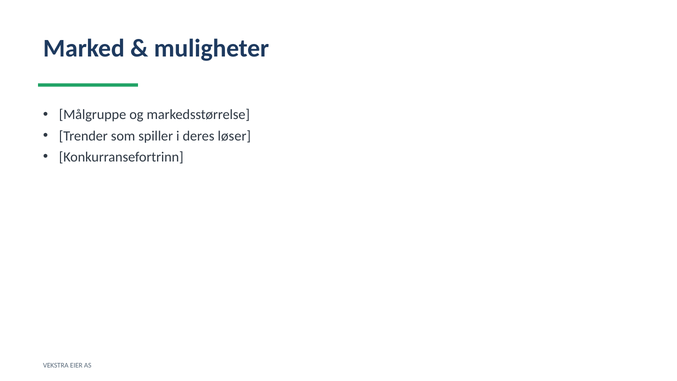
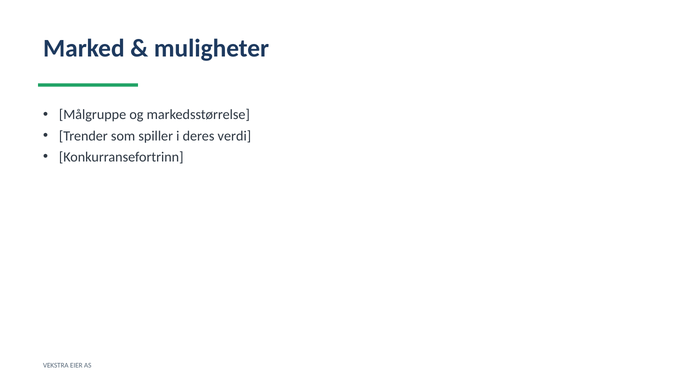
løser: løser -> verdi (234, 136)
